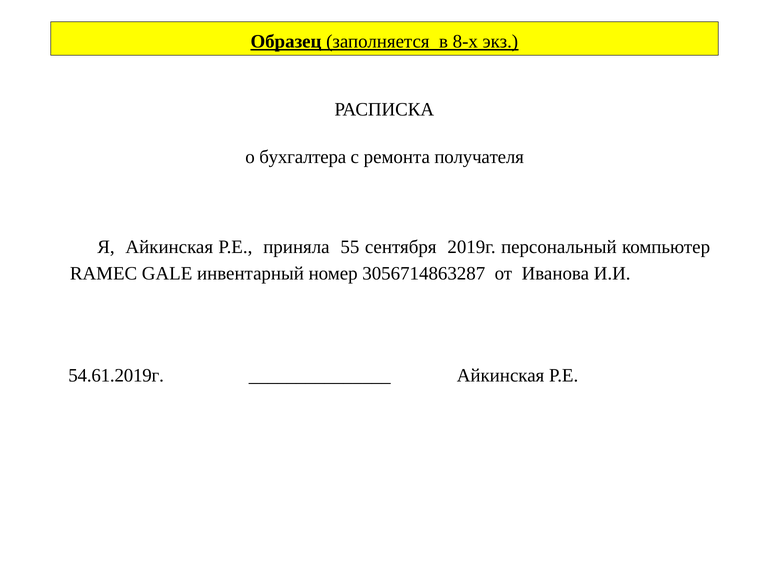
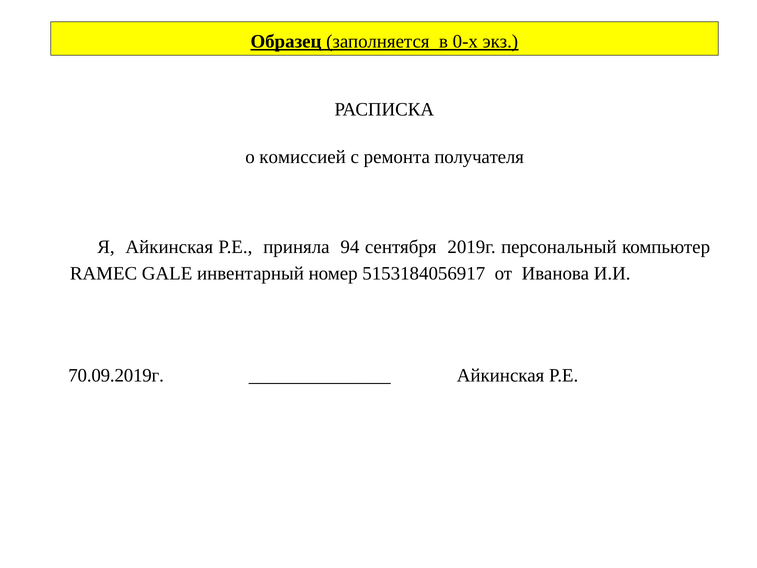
8-х: 8-х -> 0-х (465, 41)
бухгалтера: бухгалтера -> комиссией (303, 157)
55: 55 -> 94 (350, 247)
3056714863287: 3056714863287 -> 5153184056917 (424, 273)
54.61.2019г: 54.61.2019г -> 70.09.2019г (116, 375)
